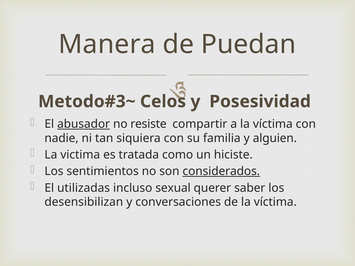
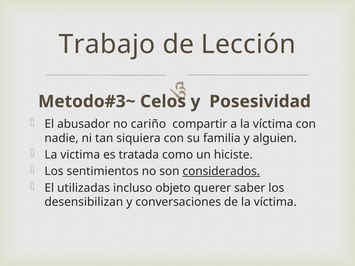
Manera: Manera -> Trabajo (107, 44)
Puedan: Puedan -> Lección (248, 44)
abusador underline: present -> none (84, 124)
resiste: resiste -> cariño (148, 124)
sexual: sexual -> objeto (173, 188)
